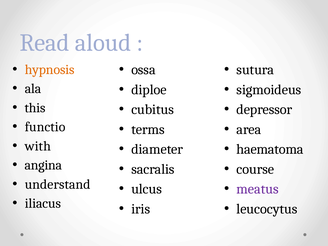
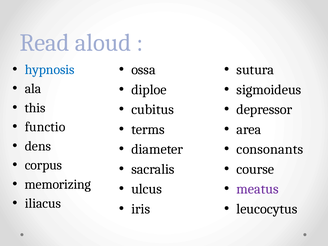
hypnosis colour: orange -> blue (50, 69)
with: with -> dens (38, 146)
haematoma: haematoma -> consonants (270, 149)
angina: angina -> corpus (43, 165)
understand: understand -> memorizing (58, 184)
